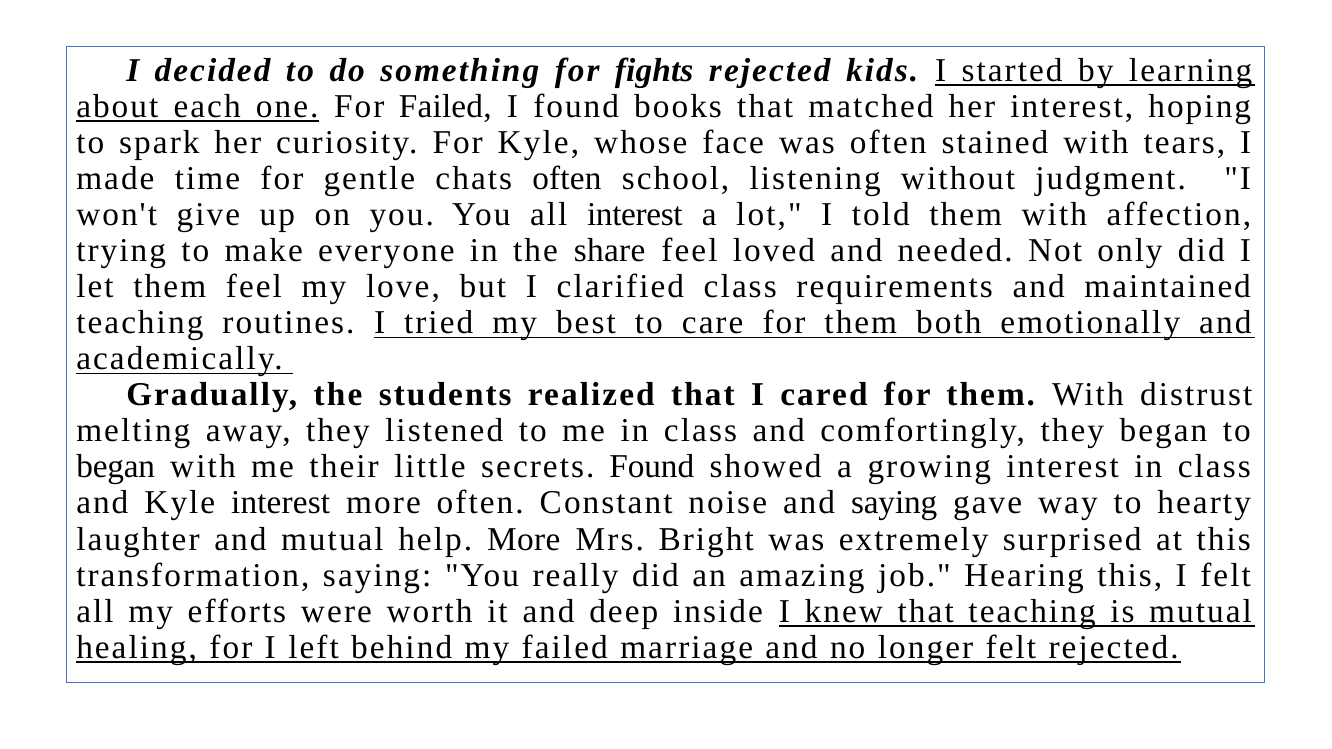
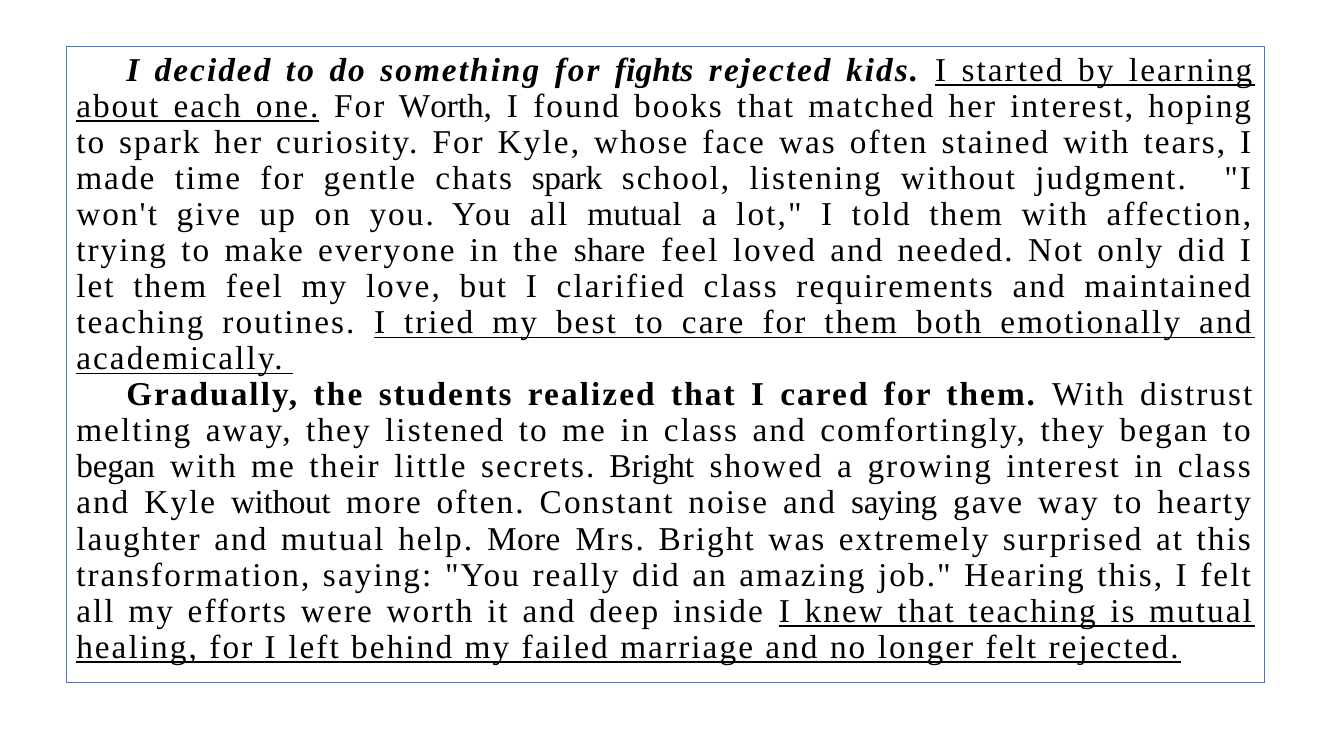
For Failed: Failed -> Worth (445, 106)
chats often: often -> spark (567, 179)
all interest: interest -> mutual (635, 215)
secrets Found: Found -> Bright (652, 467)
Kyle interest: interest -> without (281, 503)
